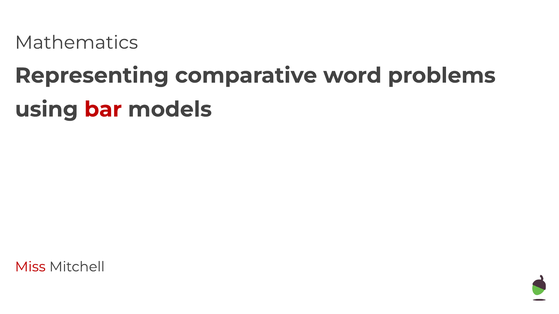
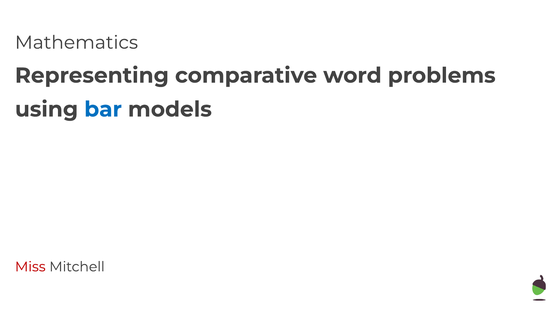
bar colour: red -> blue (103, 110)
